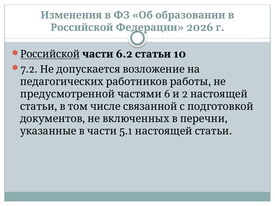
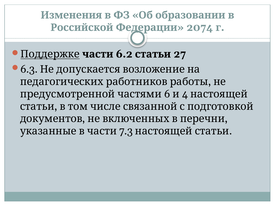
2026: 2026 -> 2074 (200, 28)
Российской: Российской -> Поддержке (50, 54)
10: 10 -> 27 (180, 54)
7.2: 7.2 -> 6.3 (29, 69)
2: 2 -> 4 (185, 94)
5.1: 5.1 -> 7.3 (126, 131)
